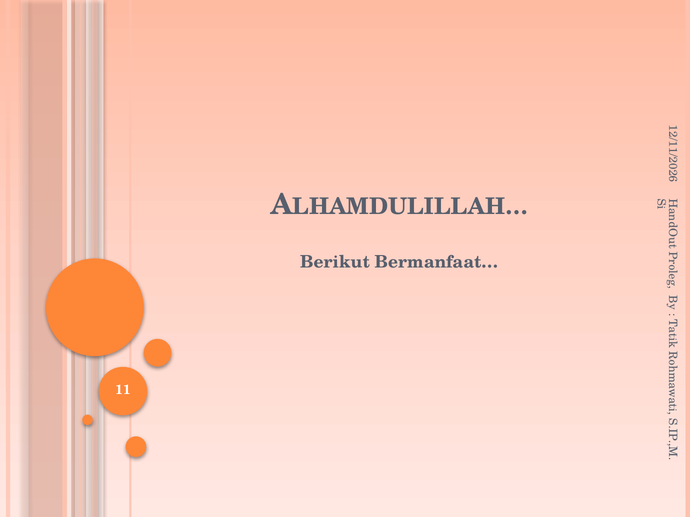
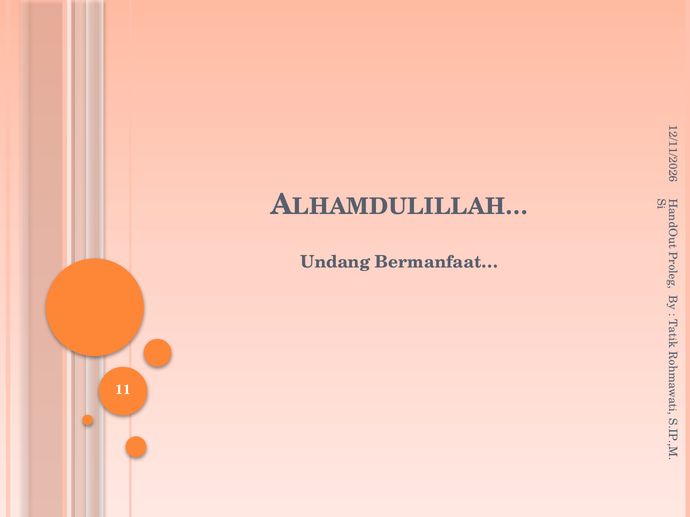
Berikut: Berikut -> Undang (335, 262)
